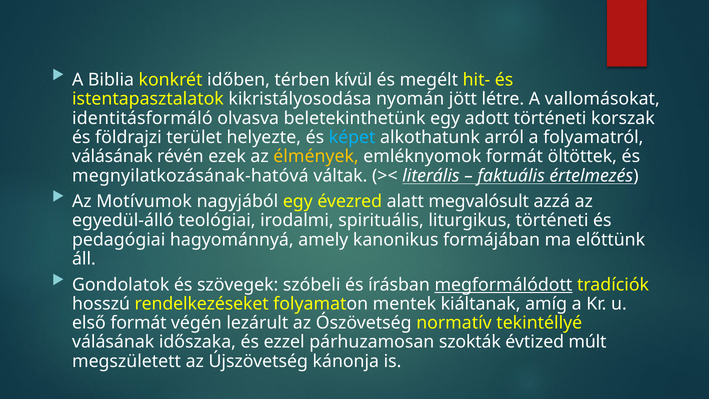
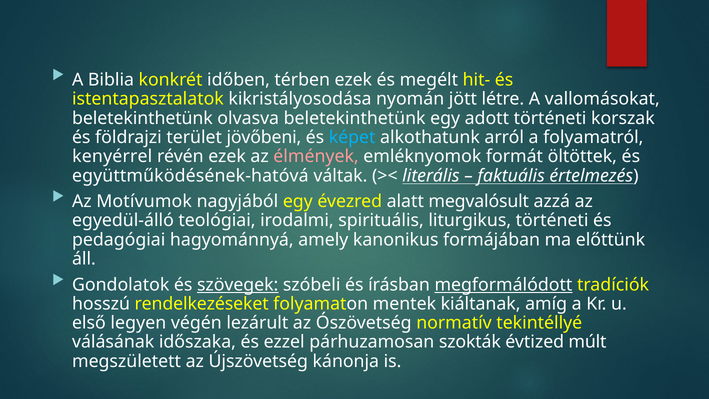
térben kívül: kívül -> ezek (353, 80)
identitásformáló: identitásformáló -> beletekinthetünk (142, 118)
helyezte: helyezte -> jövőbeni (264, 137)
válásának: válásának -> kenyérrel (112, 156)
élmények colour: yellow -> pink (316, 156)
megnyilatkozásának-hatóvá: megnyilatkozásának-hatóvá -> együttműködésének-hatóvá (190, 176)
szövegek underline: none -> present (238, 285)
első formát: formát -> legyen (138, 323)
